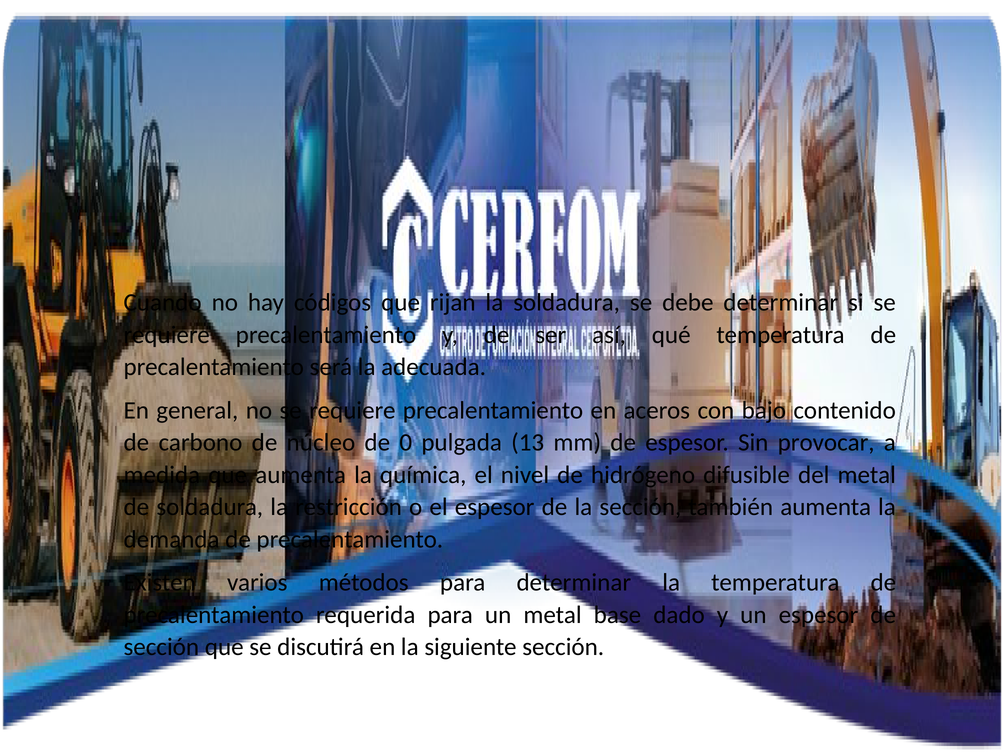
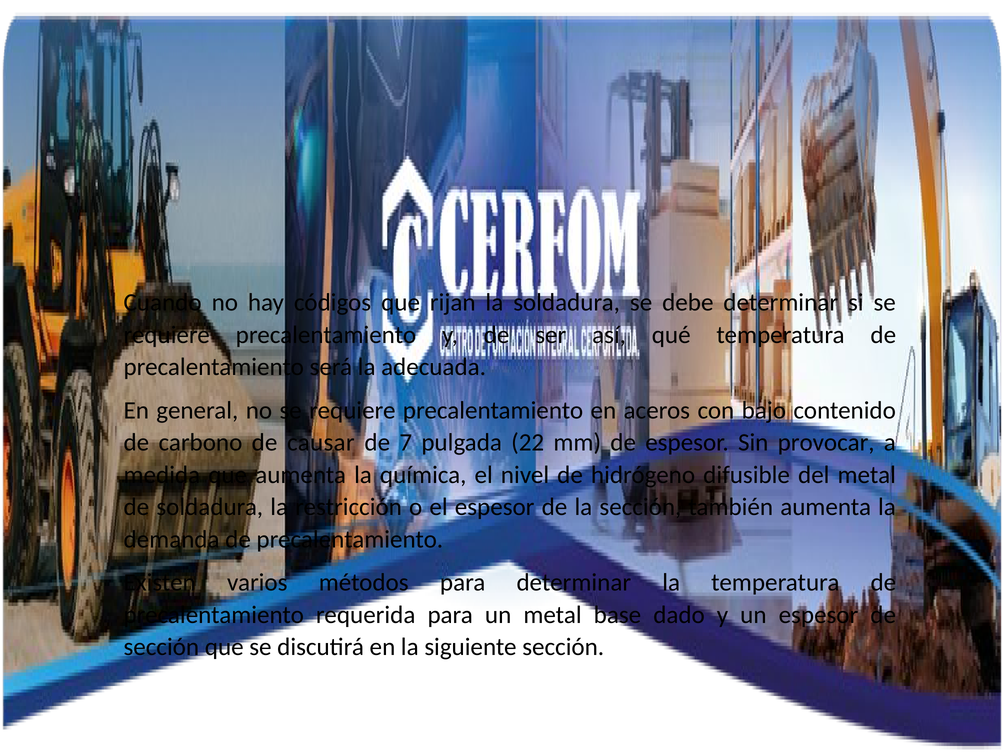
núcleo: núcleo -> causar (321, 443)
0: 0 -> 7 (406, 443)
13: 13 -> 22 (528, 443)
